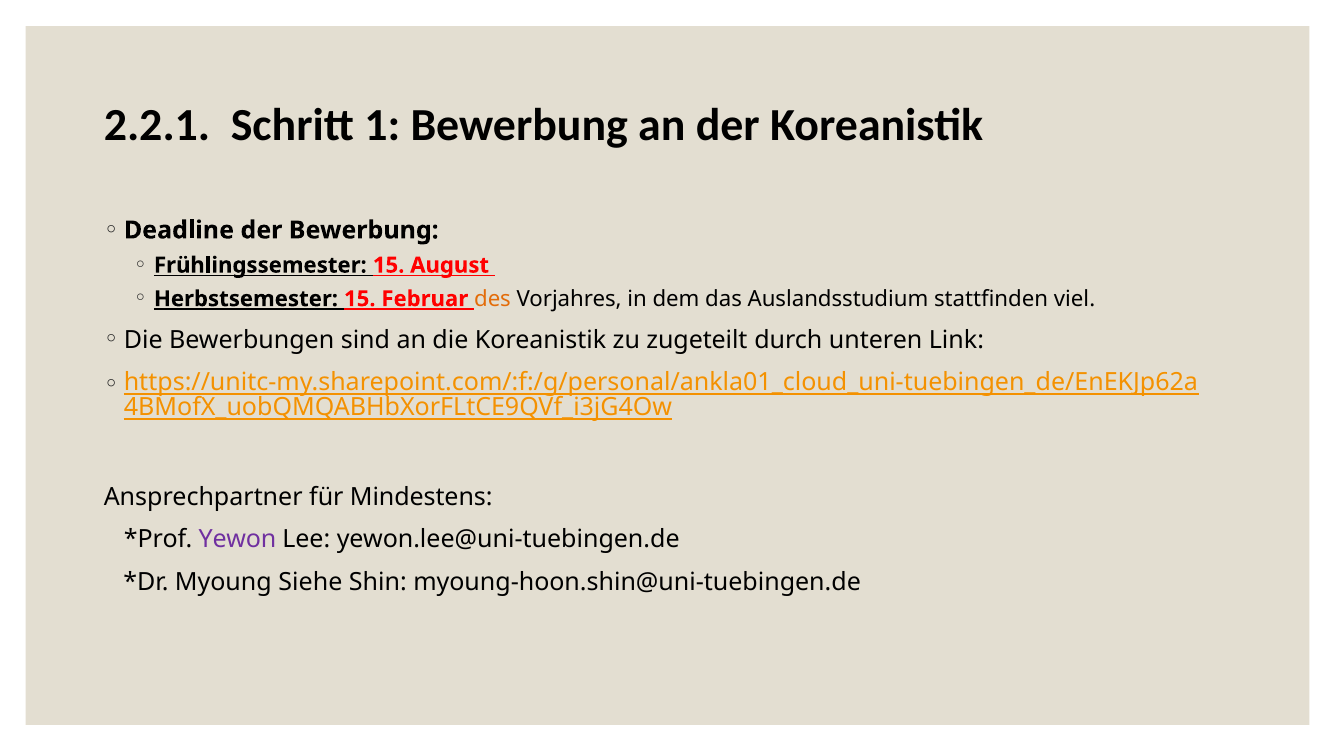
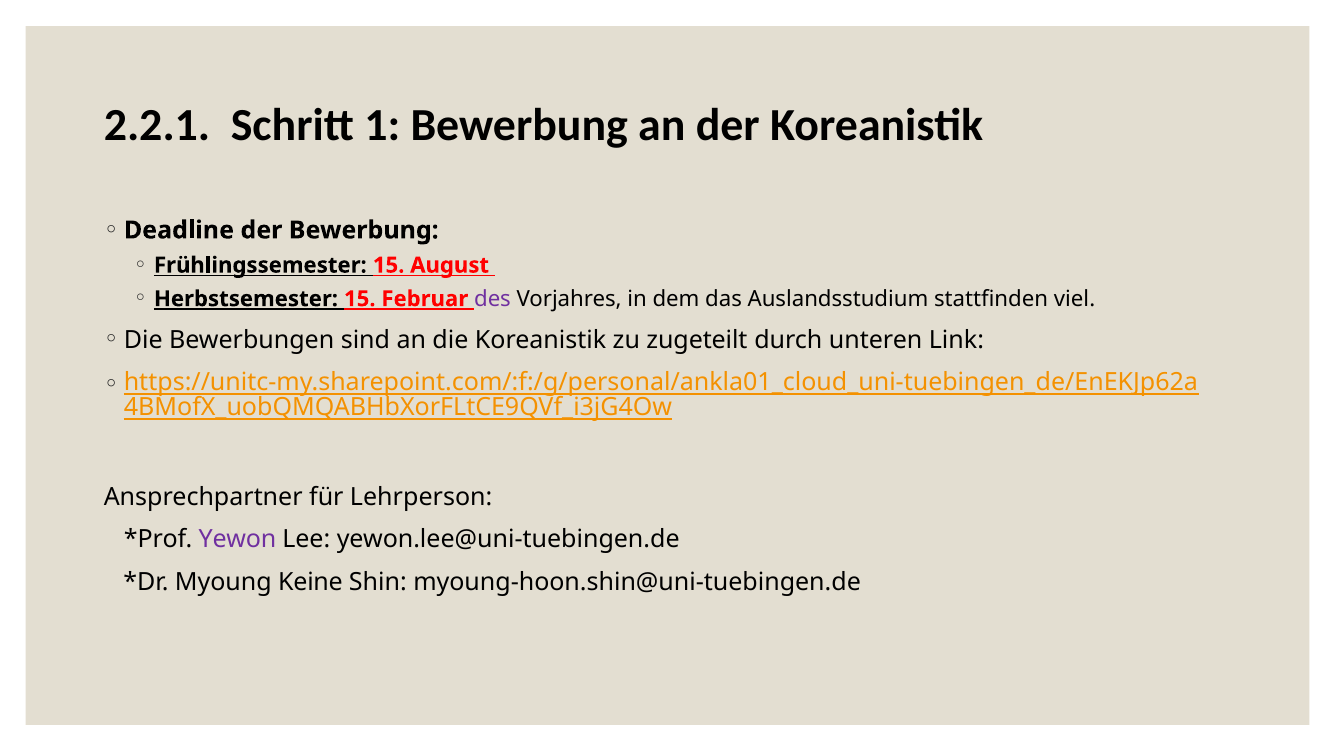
des colour: orange -> purple (493, 299)
Mindestens: Mindestens -> Lehrperson (421, 497)
Siehe: Siehe -> Keine (310, 582)
